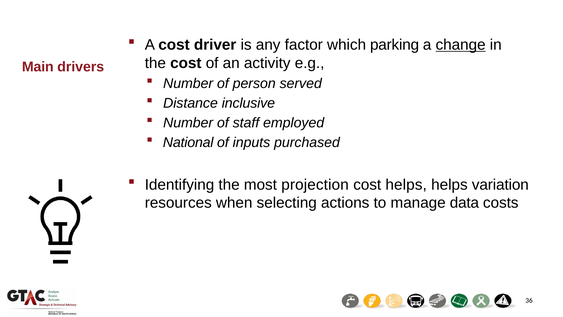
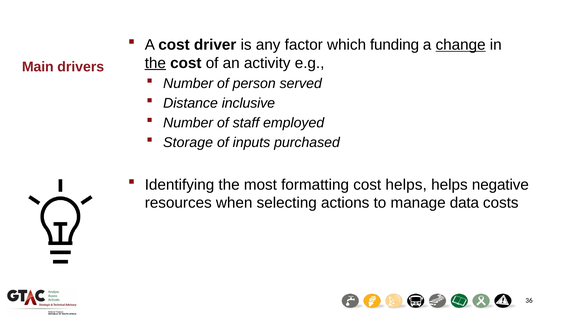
parking: parking -> funding (395, 45)
the underline: none -> present (155, 63)
National: National -> Storage (188, 142)
projection: projection -> formatting (315, 184)
variation: variation -> negative (500, 184)
